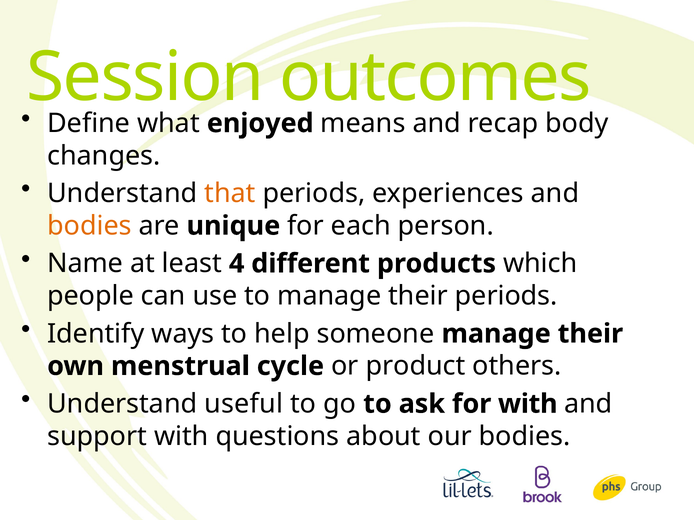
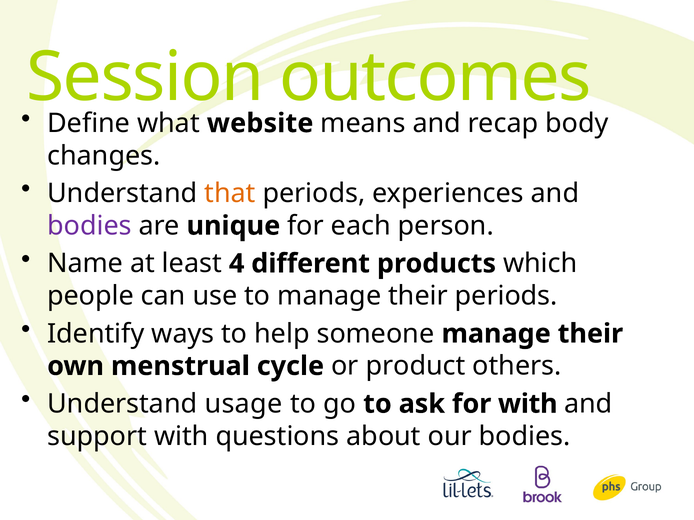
enjoyed: enjoyed -> website (260, 123)
bodies colour: orange -> purple (89, 226)
useful: useful -> usage (244, 404)
